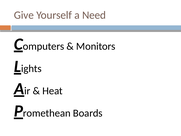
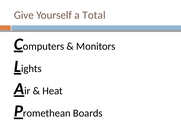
Need: Need -> Total (94, 15)
